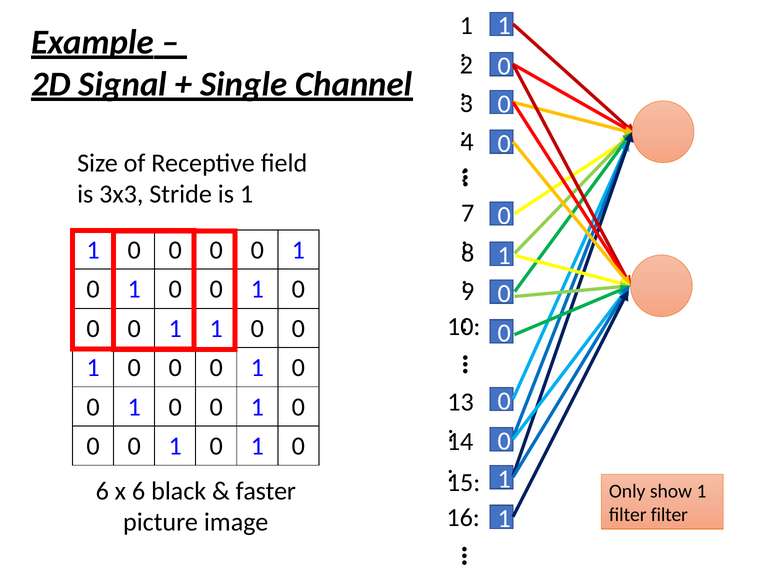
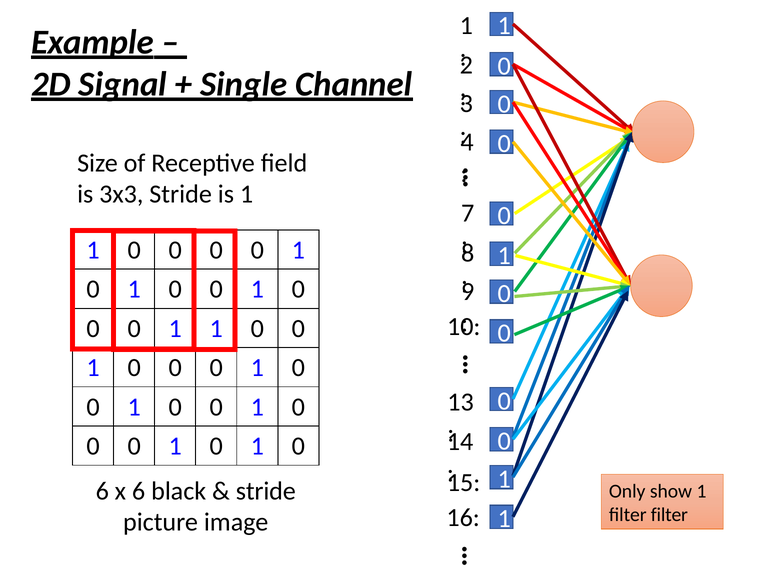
faster: faster -> stride (266, 491)
